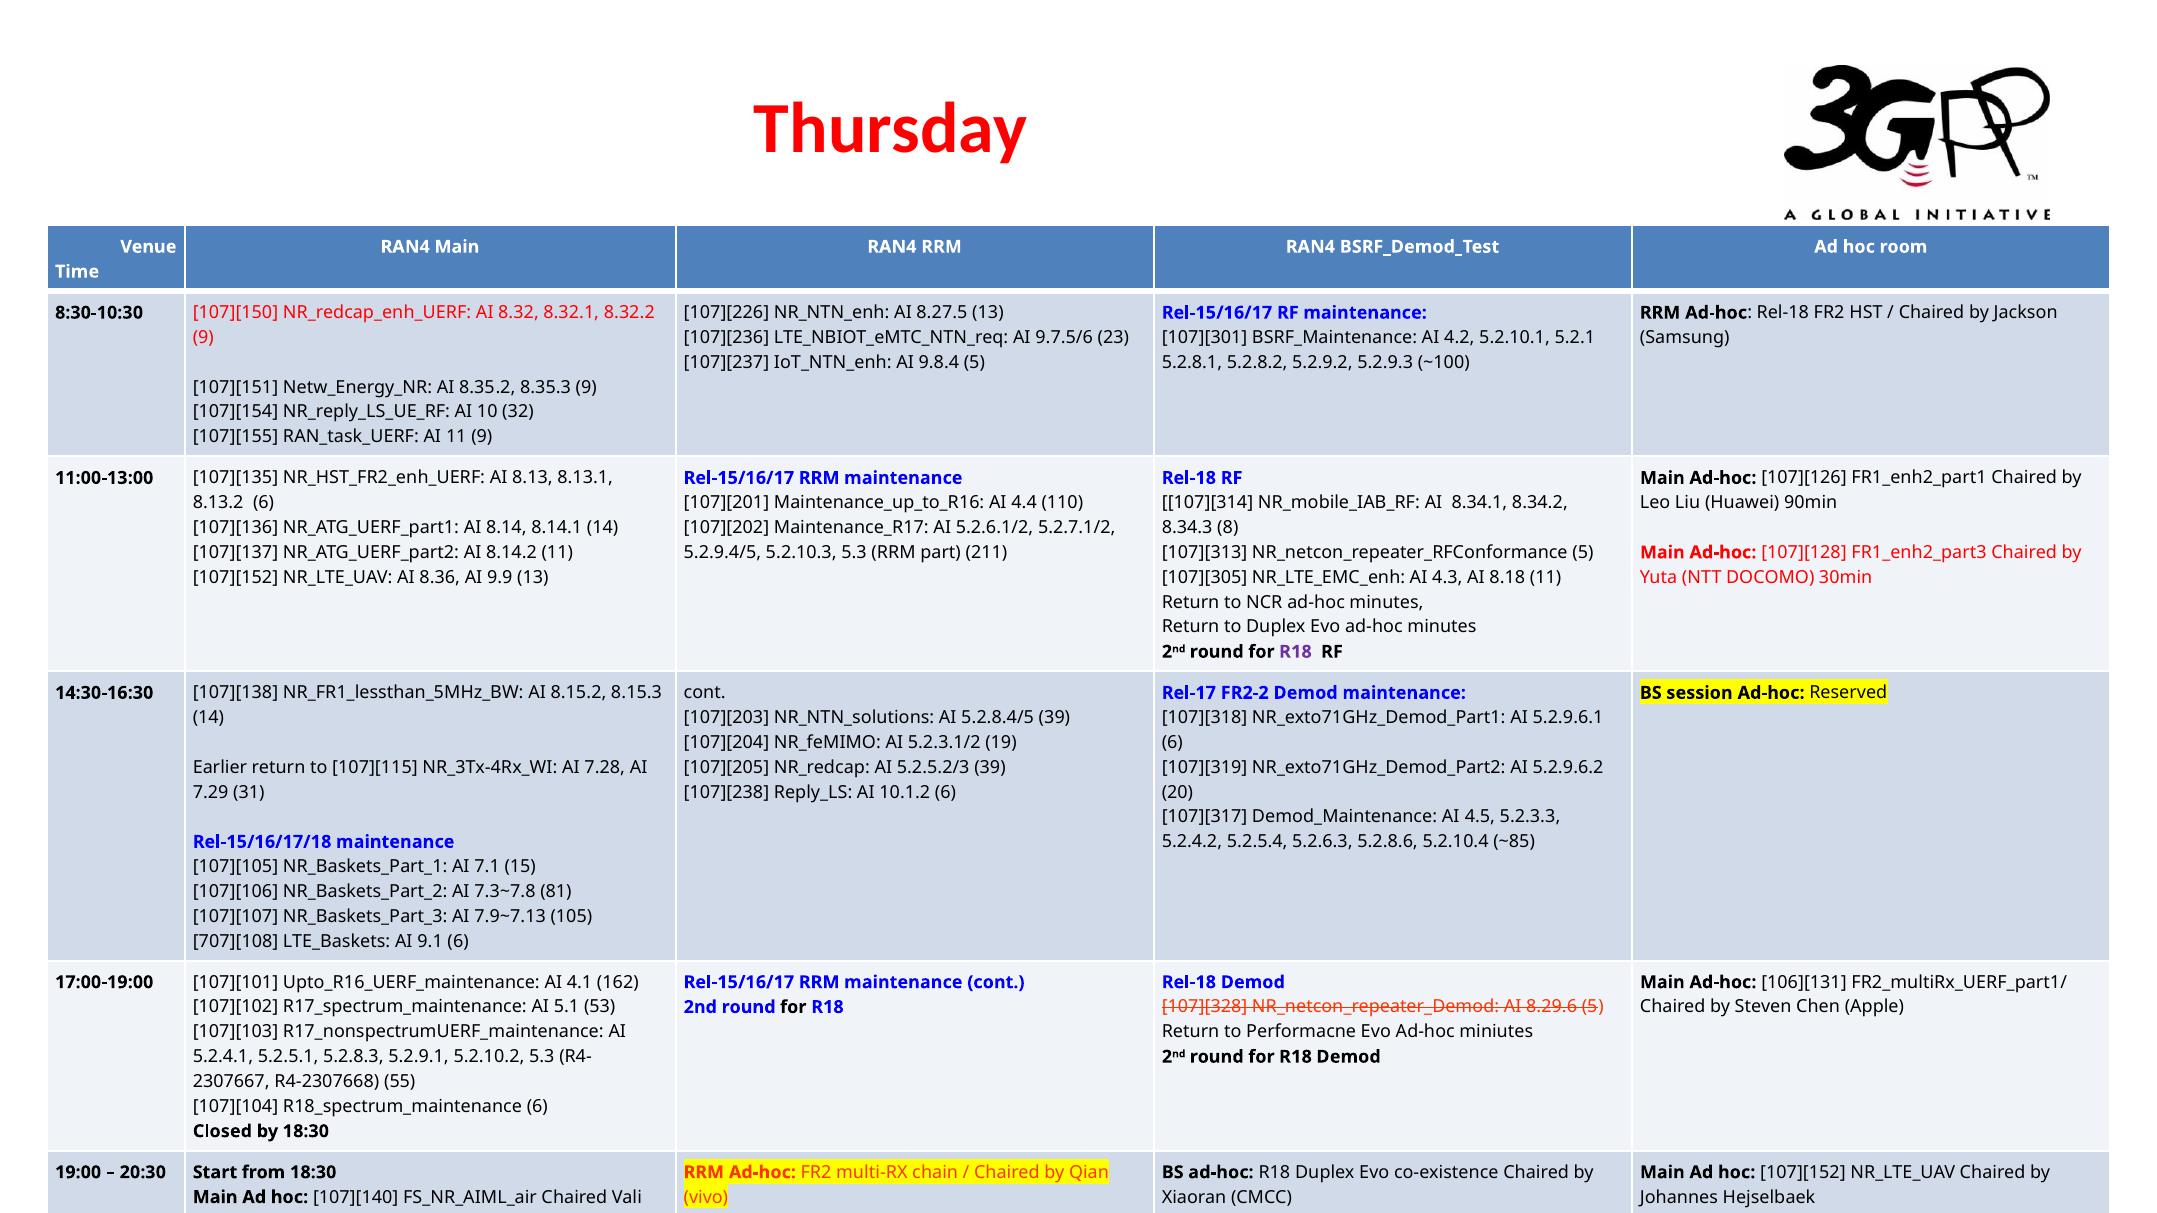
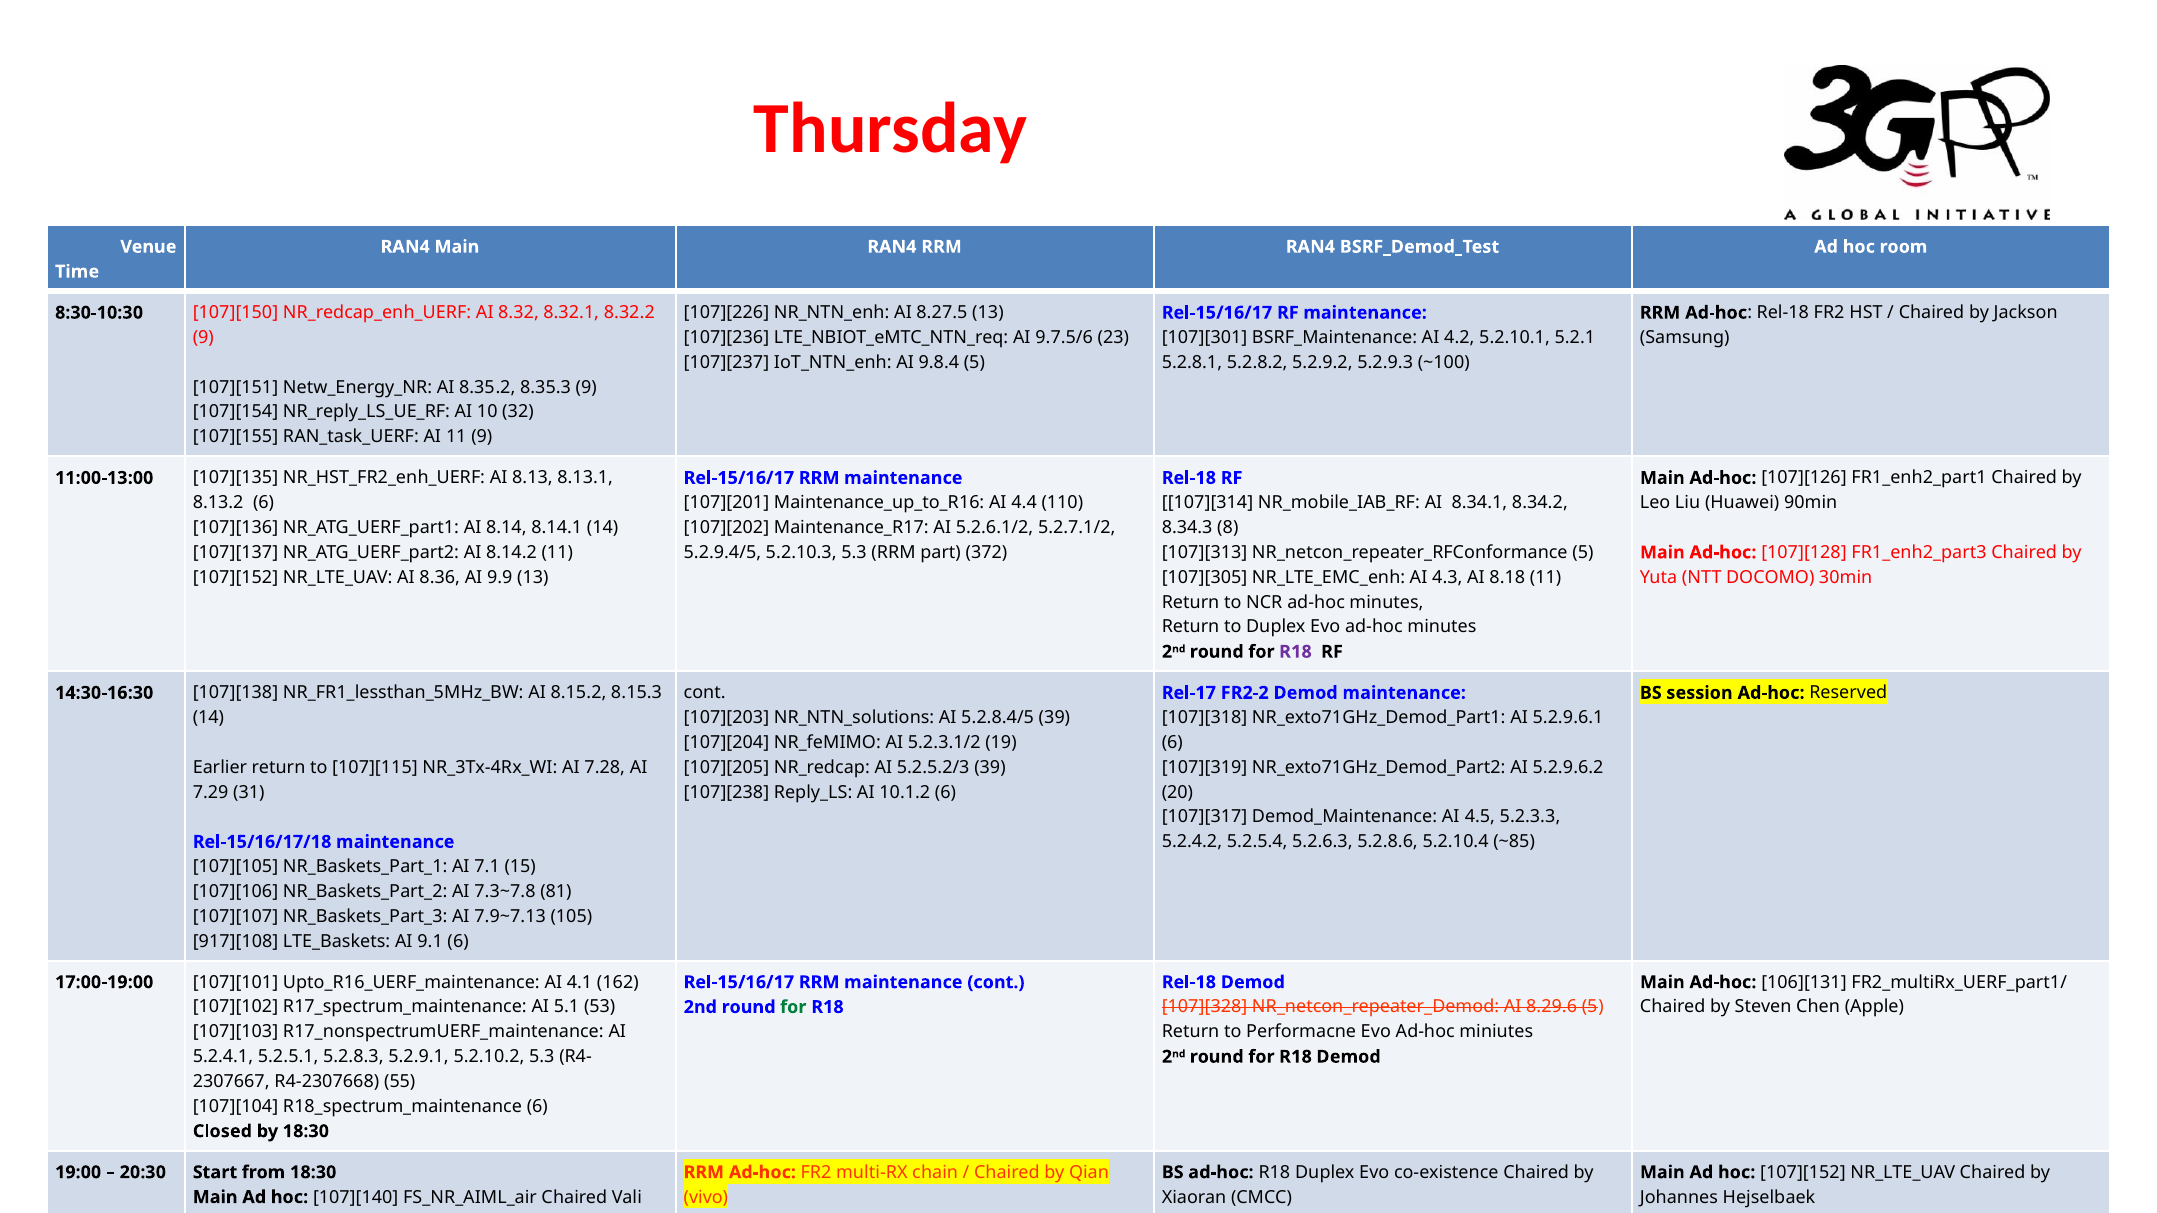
211: 211 -> 372 (986, 553)
707][108: 707][108 -> 917][108 (236, 941)
for colour: black -> green (793, 1007)
